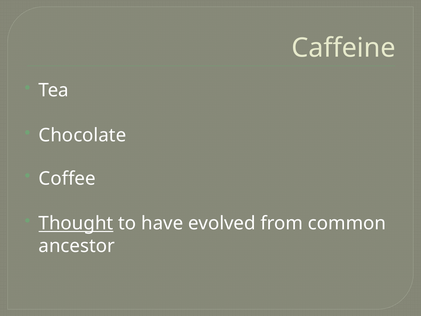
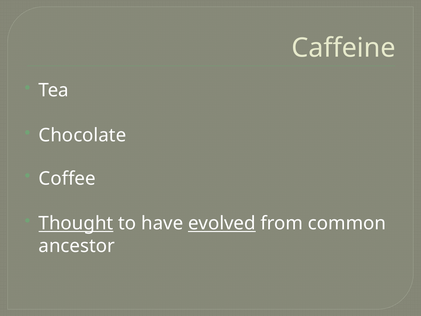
evolved underline: none -> present (222, 223)
